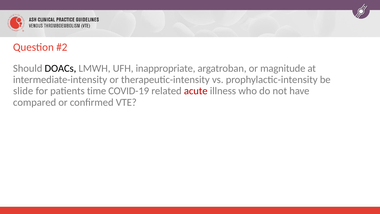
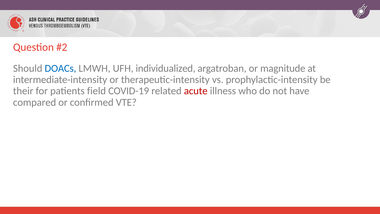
DOACs colour: black -> blue (60, 68)
inappropriate: inappropriate -> individualized (166, 68)
slide: slide -> their (23, 91)
time: time -> field (96, 91)
